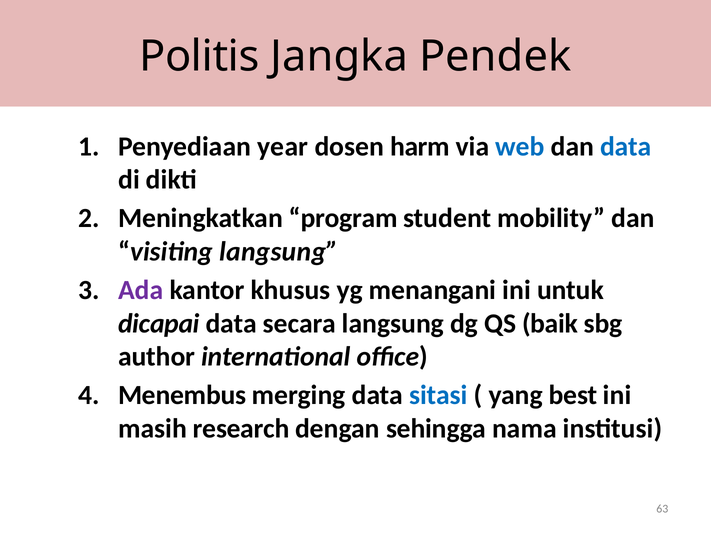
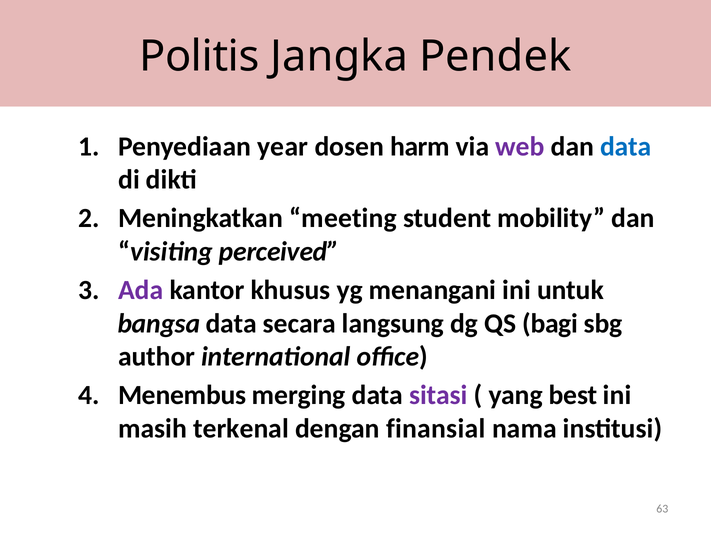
web colour: blue -> purple (520, 147)
program: program -> meeting (343, 218)
visiting langsung: langsung -> perceived (279, 252)
dicapai: dicapai -> bangsa (159, 324)
baik: baik -> bagi (550, 324)
sitasi colour: blue -> purple (438, 396)
research: research -> terkenal (241, 429)
sehingga: sehingga -> finansial (436, 429)
